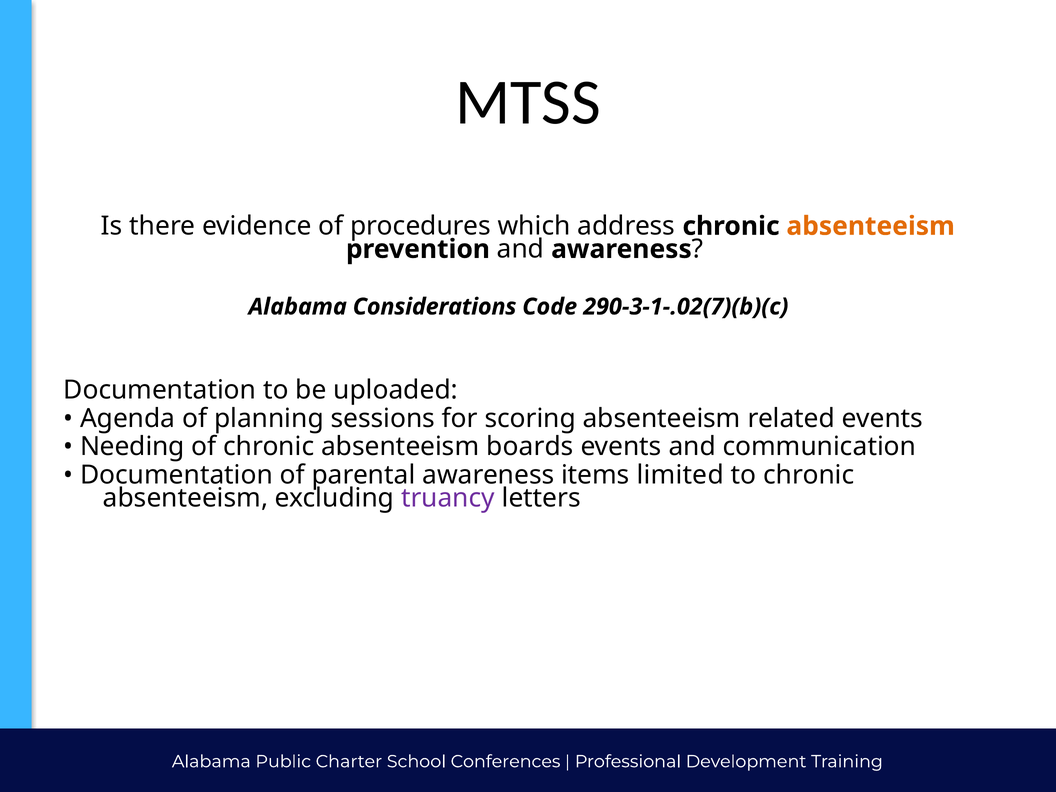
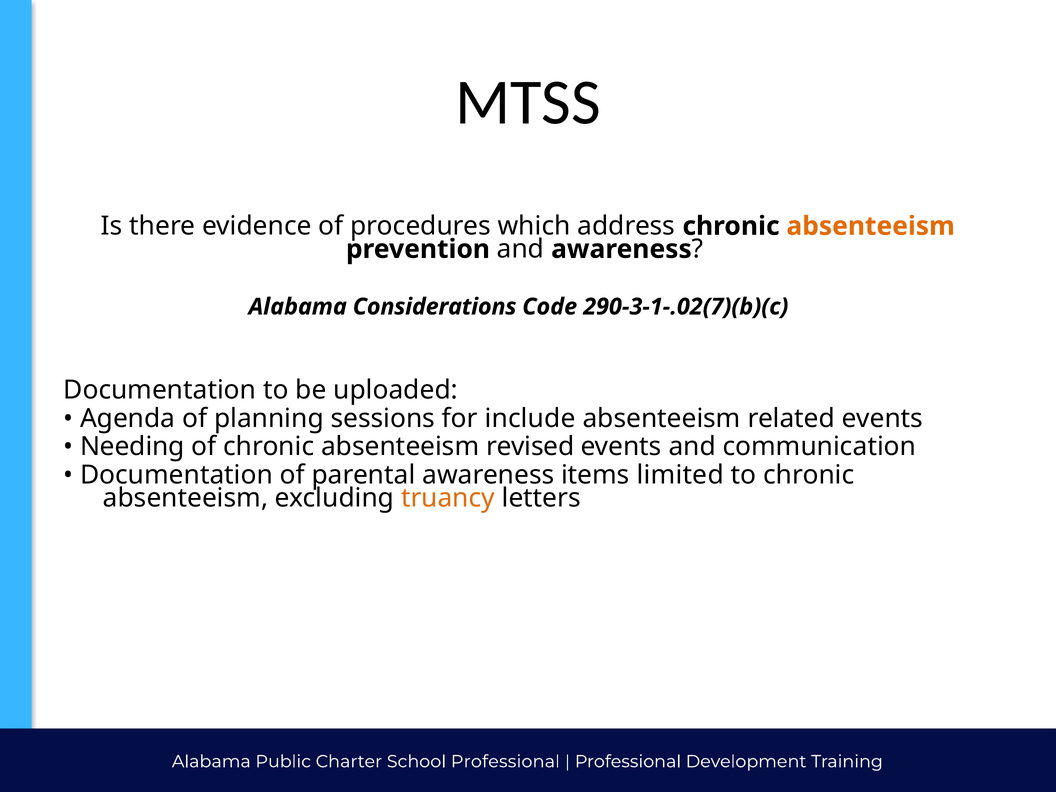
scoring: scoring -> include (530, 418)
boards: boards -> revised (530, 447)
truancy colour: purple -> orange (448, 498)
School Conferences: Conferences -> Professional (505, 762)
